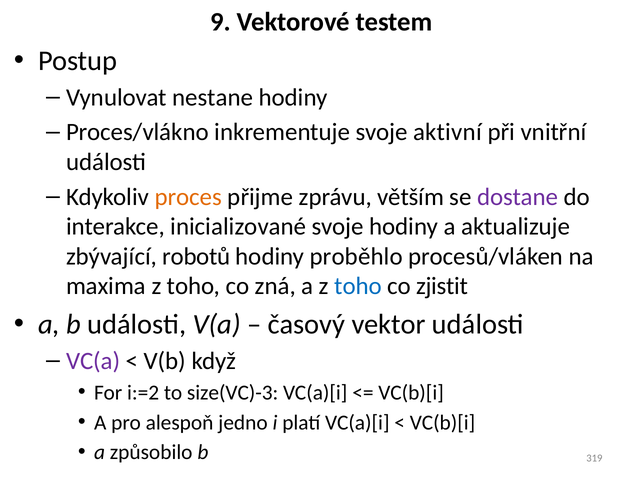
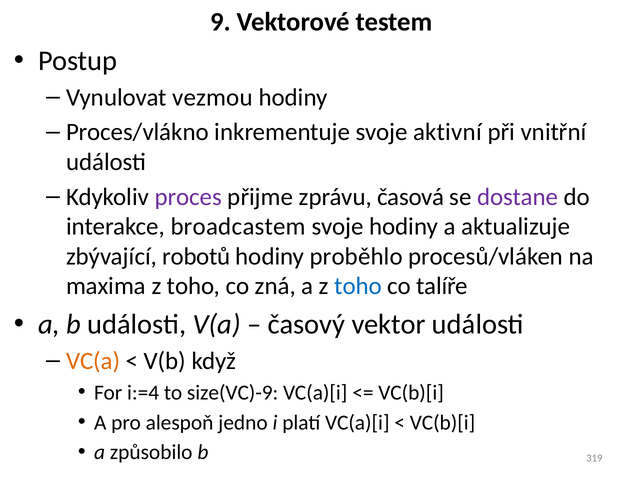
nestane: nestane -> vezmou (213, 98)
proces colour: orange -> purple (188, 197)
větším: větším -> časová (411, 197)
inicializované: inicializované -> broadcastem (238, 227)
zjistit: zjistit -> talíře (442, 287)
VC(a colour: purple -> orange (93, 361)
i:=2: i:=2 -> i:=4 (143, 393)
size(VC)-3: size(VC)-3 -> size(VC)-9 (233, 393)
